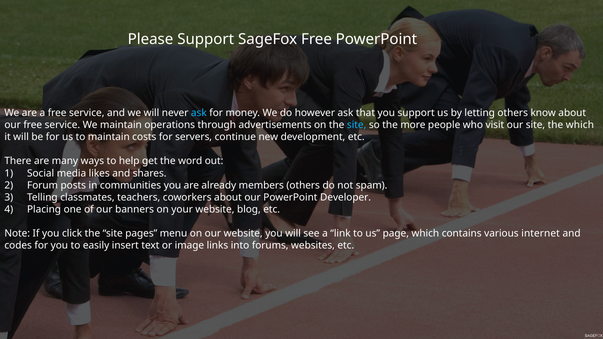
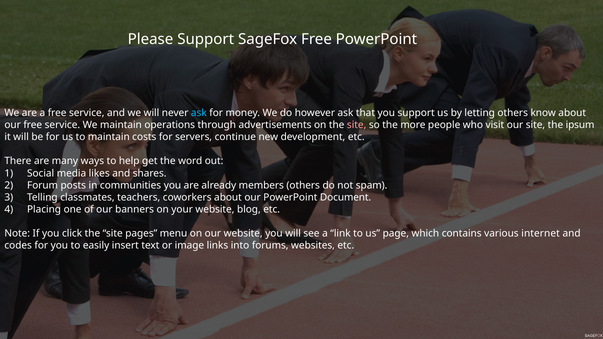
site colour: light blue -> pink (357, 125)
the which: which -> ipsum (580, 125)
Developer: Developer -> Document (346, 197)
